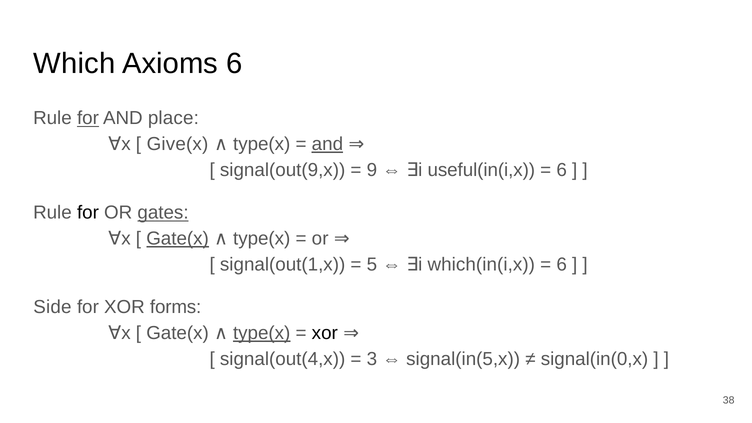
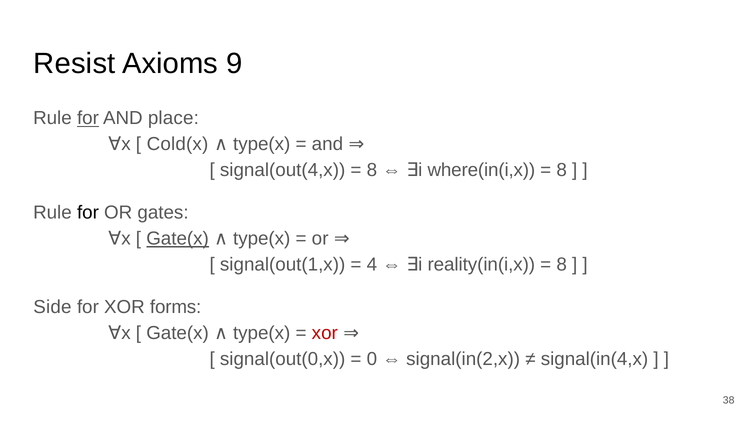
Which: Which -> Resist (74, 64)
Axioms 6: 6 -> 9 (234, 64)
Give(x: Give(x -> Cold(x (177, 144)
and underline: present -> none (327, 144)
signal(out(9,x: signal(out(9,x -> signal(out(4,x (283, 170)
9: 9 -> 8 (372, 170)
useful(in(i,x: useful(in(i,x -> where(in(i,x (481, 170)
6: 6 -> 8 (562, 170)
gates underline: present -> none (163, 213)
5: 5 -> 4 (372, 265)
which(in(i,x: which(in(i,x -> reality(in(i,x (481, 265)
6: 6 -> 8 (562, 265)
type(x underline: present -> none (262, 333)
xor colour: black -> red (325, 333)
signal(out(4,x: signal(out(4,x -> signal(out(0,x (283, 359)
3: 3 -> 0 (372, 359)
signal(in(5,x: signal(in(5,x -> signal(in(2,x (463, 359)
signal(in(0,x: signal(in(0,x -> signal(in(4,x (594, 359)
